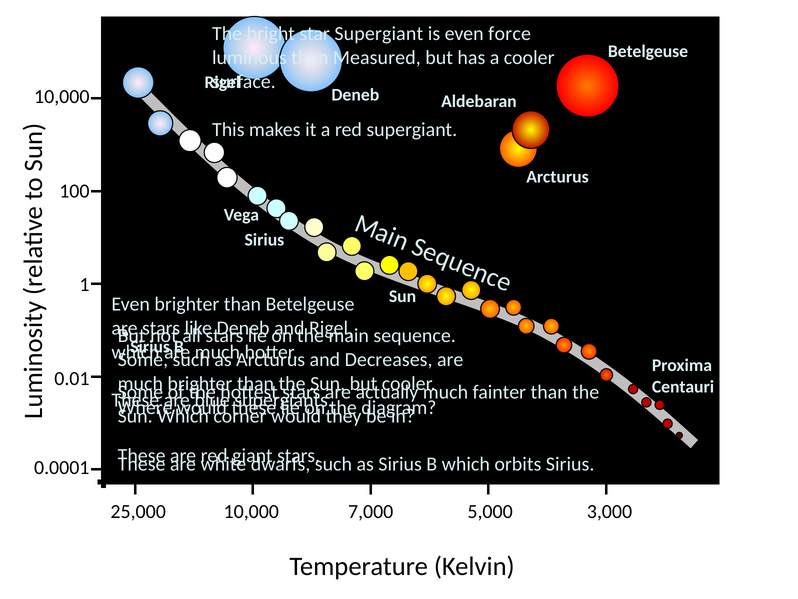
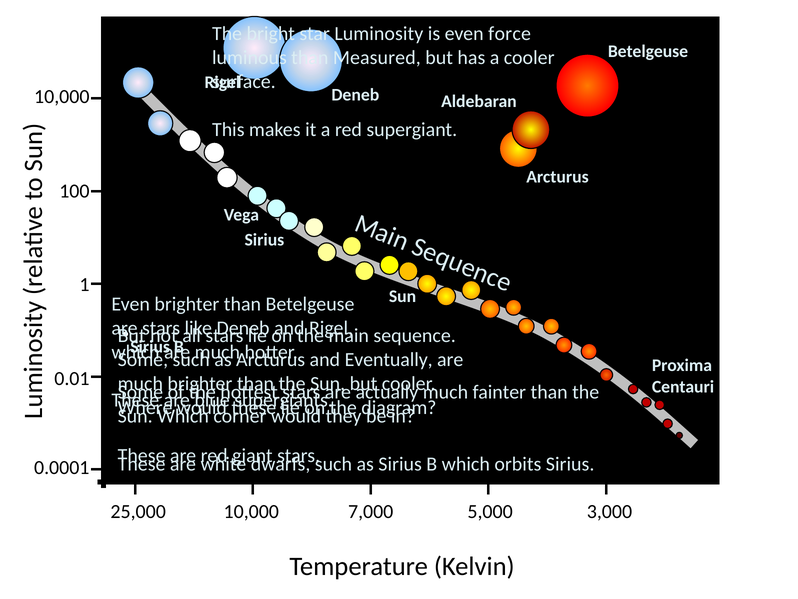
star Supergiant: Supergiant -> Luminosity (379, 34)
Decreases: Decreases -> Eventually (389, 359)
